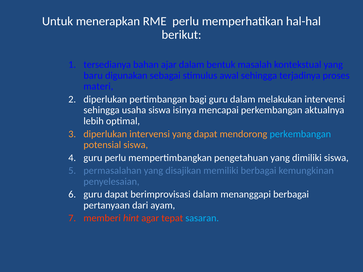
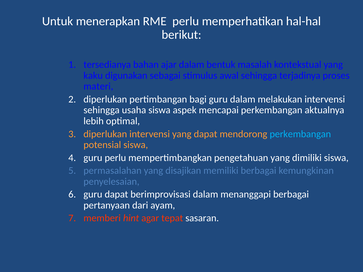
baru: baru -> kaku (93, 76)
isinya: isinya -> aspek (185, 110)
sasaran colour: light blue -> white (202, 218)
